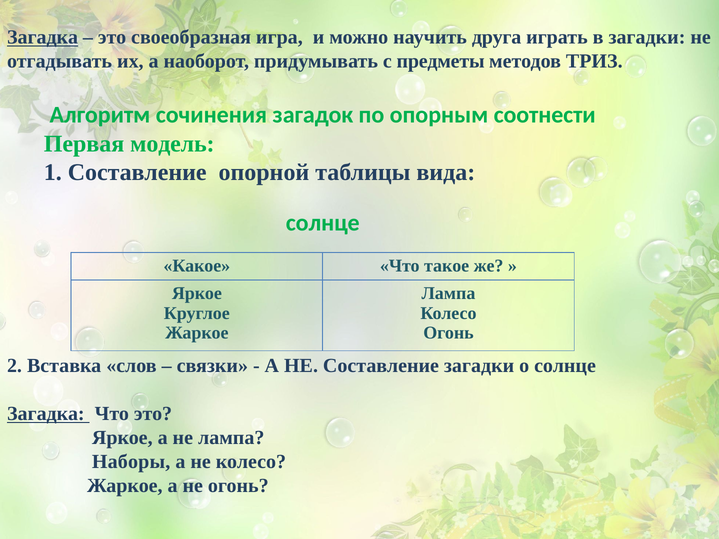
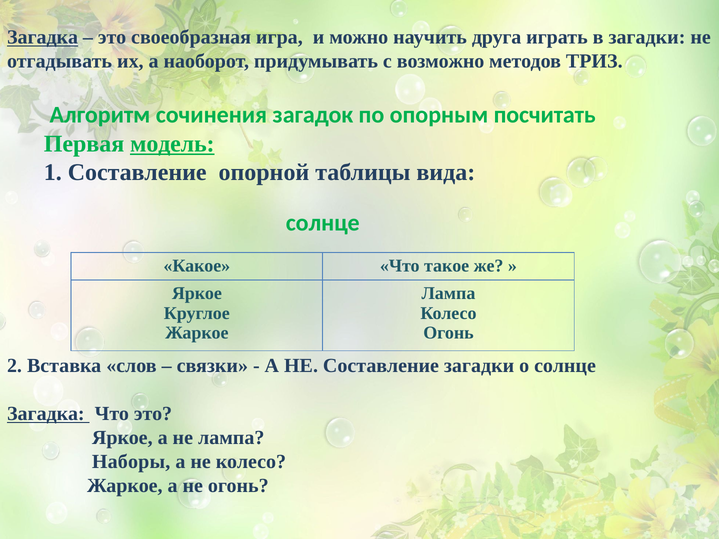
предметы: предметы -> возможно (441, 61)
соотнести: соотнести -> посчитать (545, 115)
модель underline: none -> present (172, 144)
